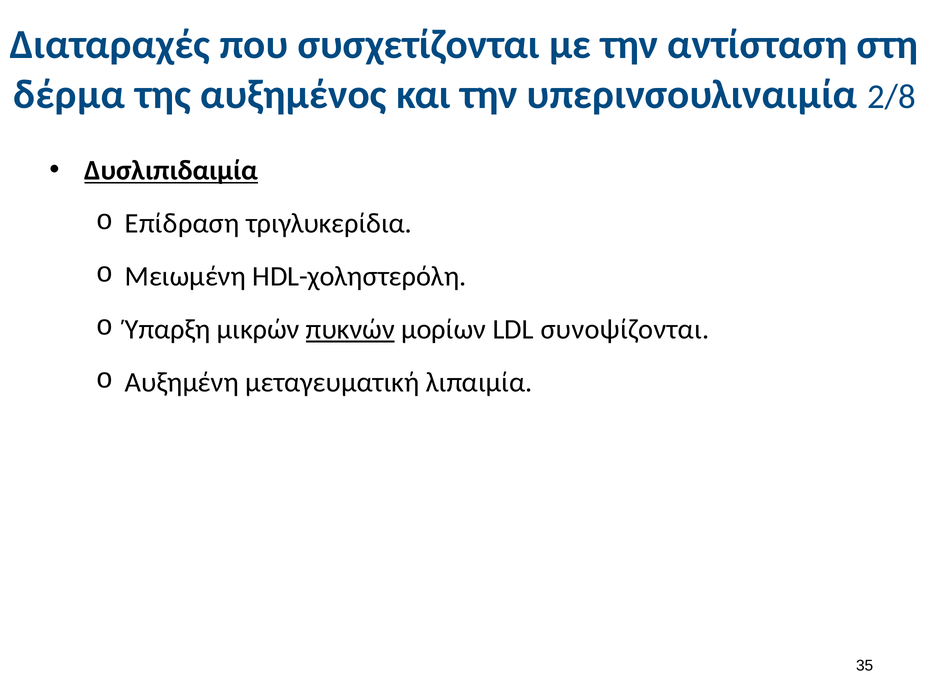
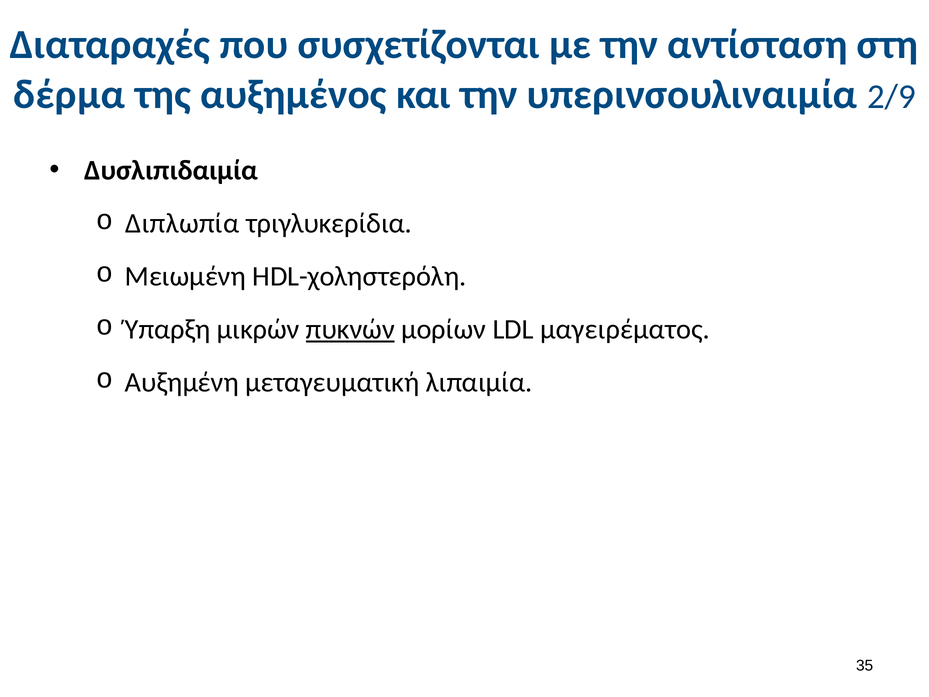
2/8: 2/8 -> 2/9 (892, 96)
Δυσλιπιδαιμία underline: present -> none (171, 171)
Επίδραση: Επίδραση -> Διπλωπία (182, 223)
συνοψίζονται: συνοψίζονται -> μαγειρέματος (625, 329)
